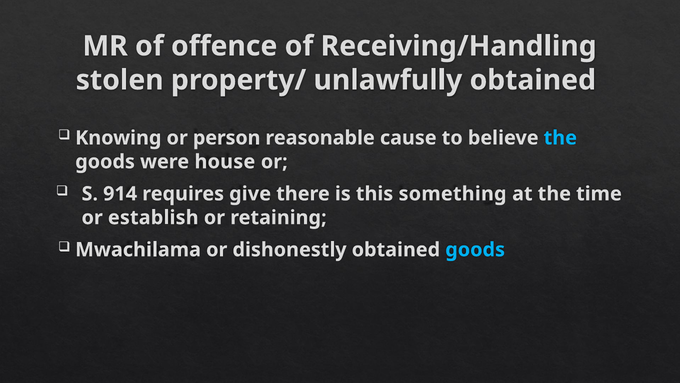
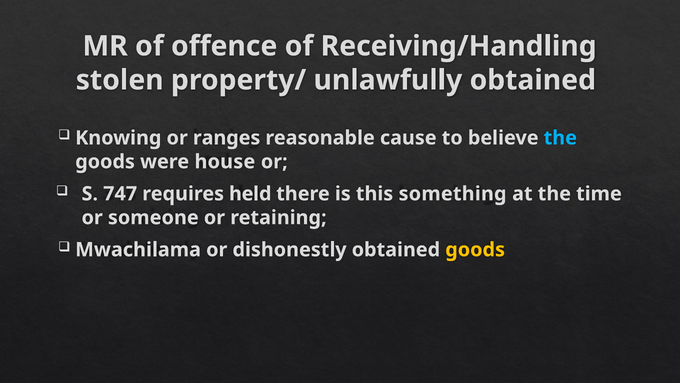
person: person -> ranges (227, 138)
914: 914 -> 747 (120, 194)
give: give -> held (250, 194)
establish: establish -> someone (153, 217)
goods colour: light blue -> yellow (475, 249)
